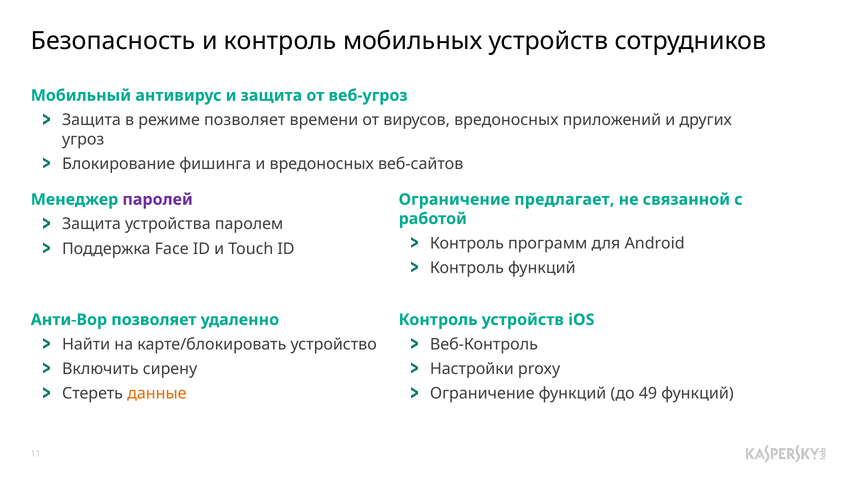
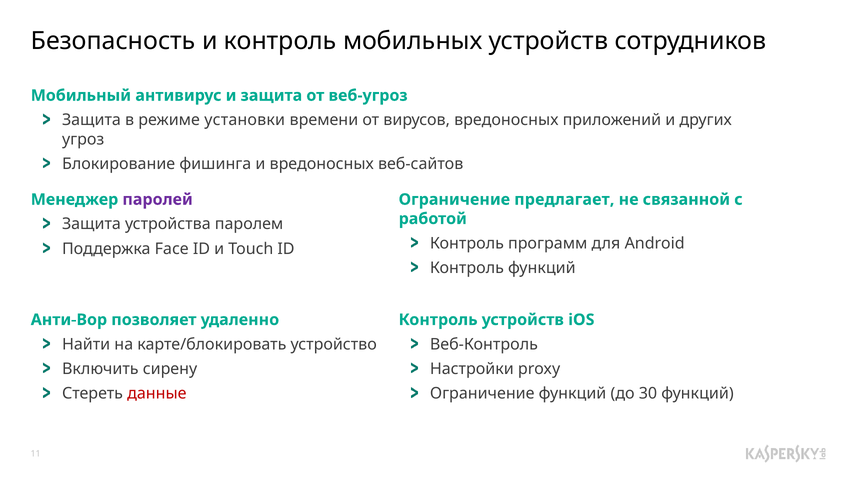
режиме позволяет: позволяет -> установки (245, 120)
данные colour: orange -> red (157, 393)
49: 49 -> 30 (648, 393)
